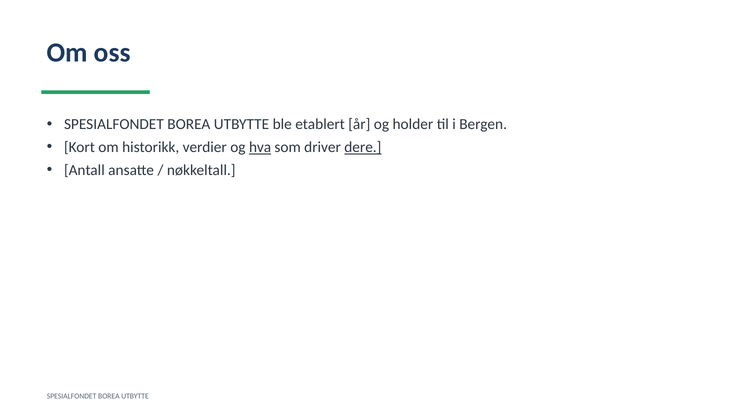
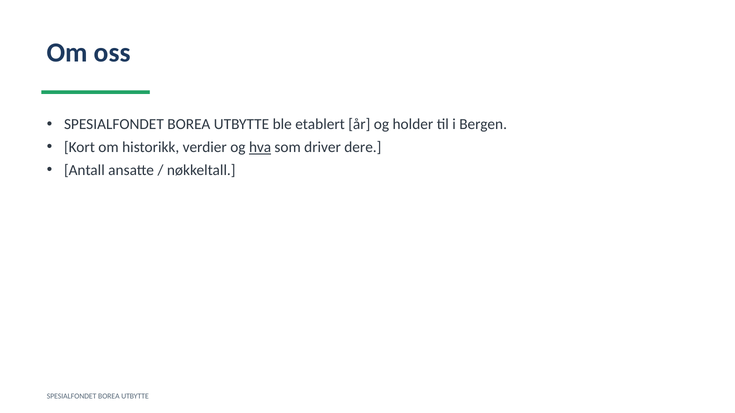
dere underline: present -> none (363, 147)
